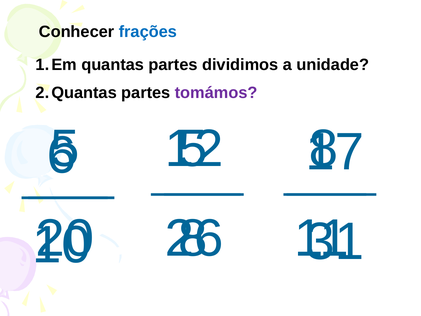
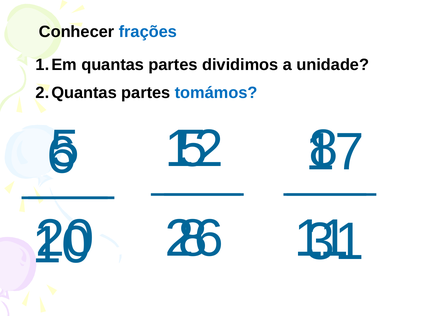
tomámos colour: purple -> blue (216, 93)
